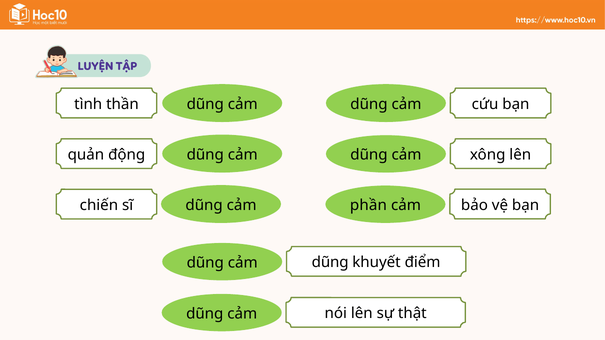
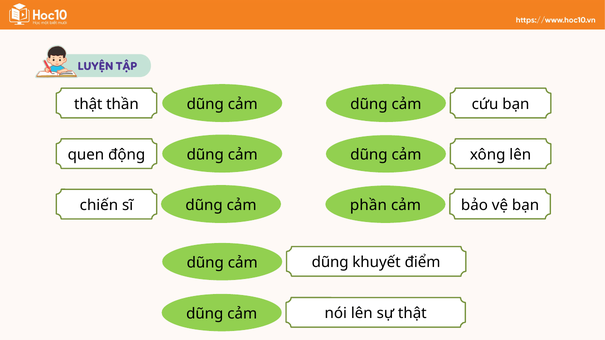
tình: tình -> thật (88, 104)
quản: quản -> quen (86, 155)
